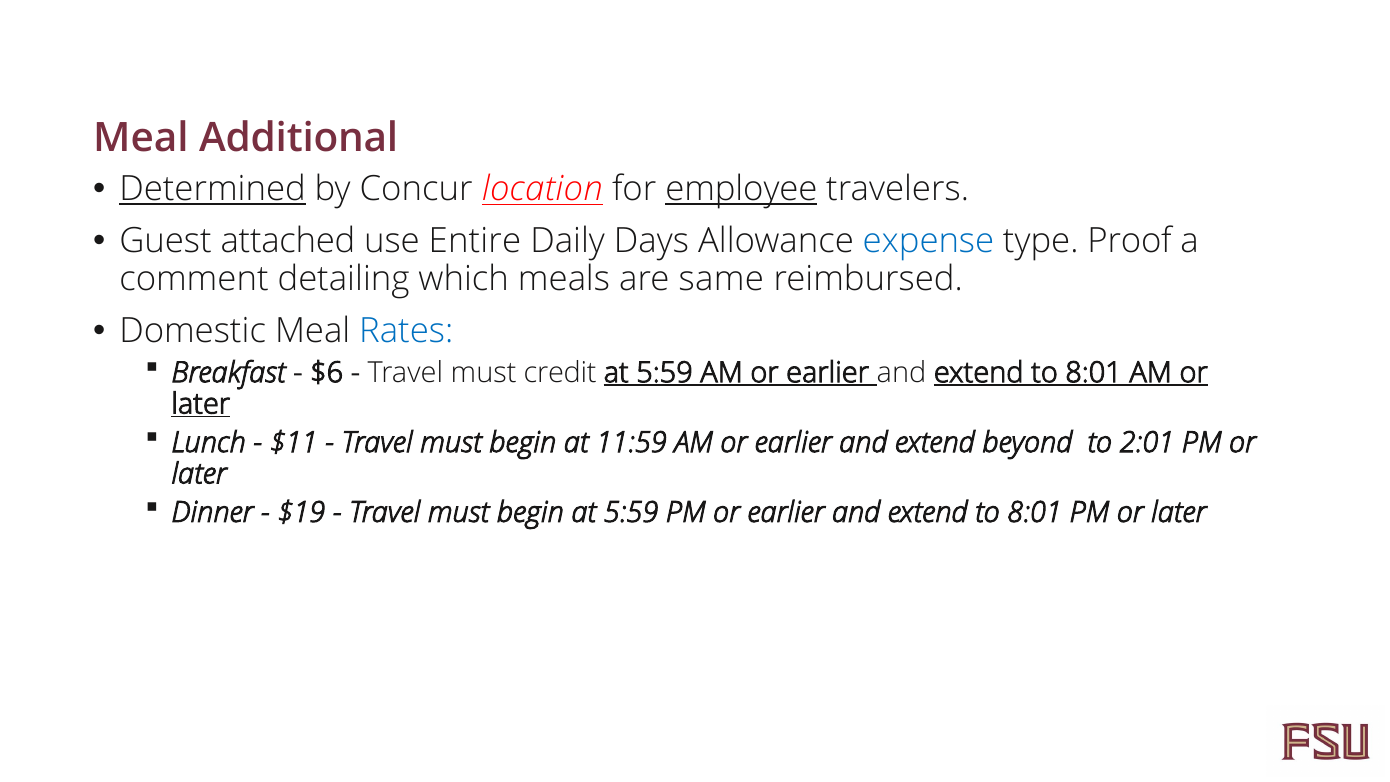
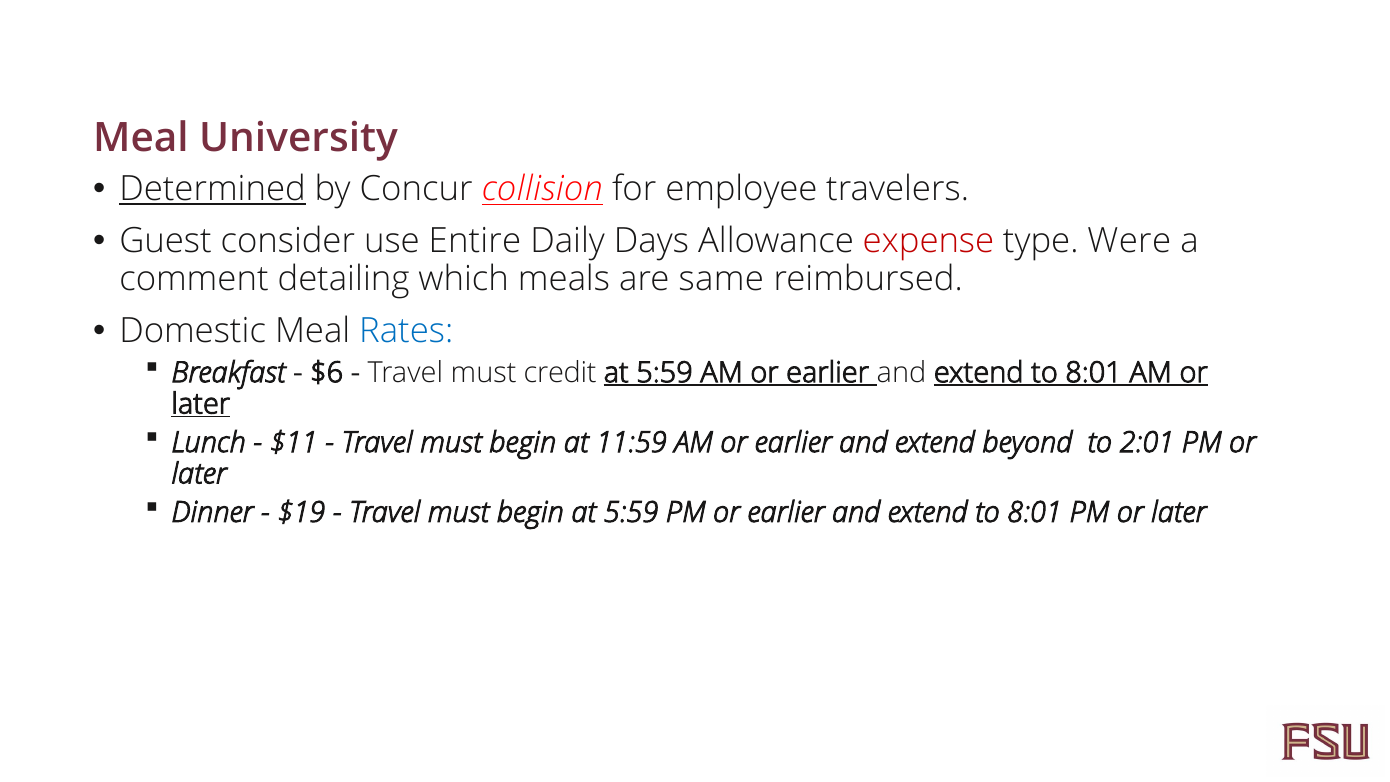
Additional: Additional -> University (298, 138)
location: location -> collision (542, 189)
employee underline: present -> none (741, 189)
attached: attached -> consider (288, 241)
expense colour: blue -> red (928, 241)
Proof: Proof -> Were (1129, 241)
